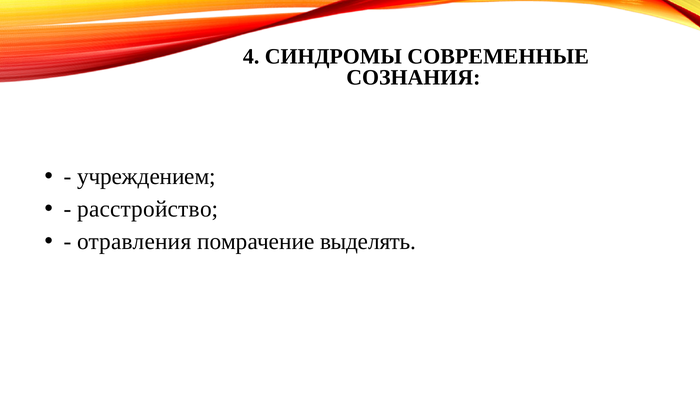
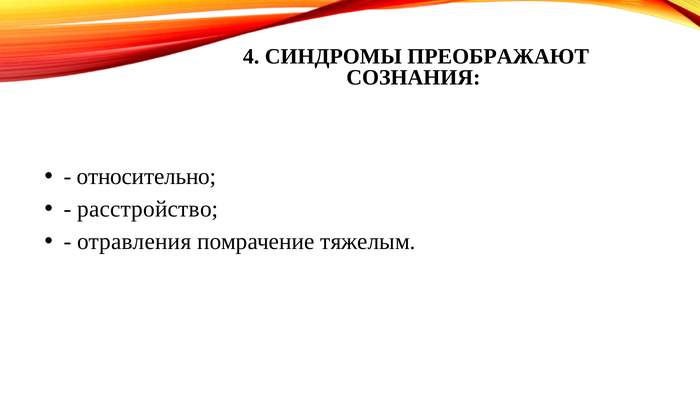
СОВРЕМЕННЫЕ: СОВРЕМЕННЫЕ -> ПРЕОБРАЖАЮТ (498, 56)
учреждением: учреждением -> относительно (146, 176)
выделять: выделять -> тяжелым (368, 241)
